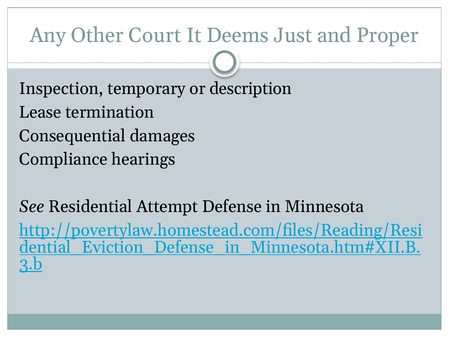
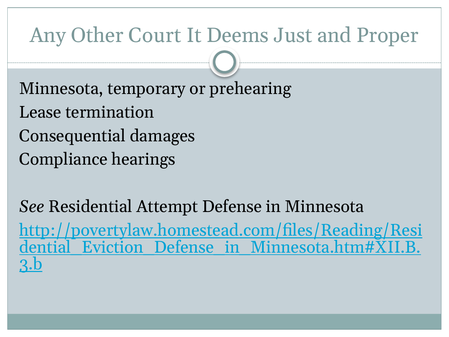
Inspection: Inspection -> Minnesota (61, 88)
description: description -> prehearing (250, 88)
